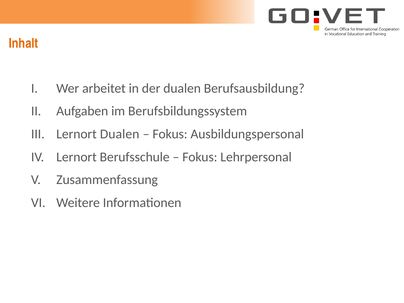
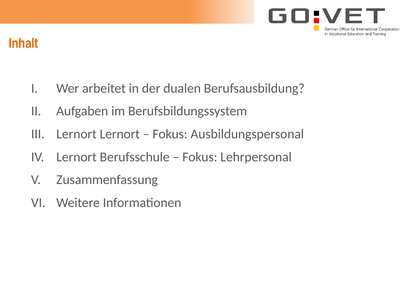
Lernort Dualen: Dualen -> Lernort (120, 134)
